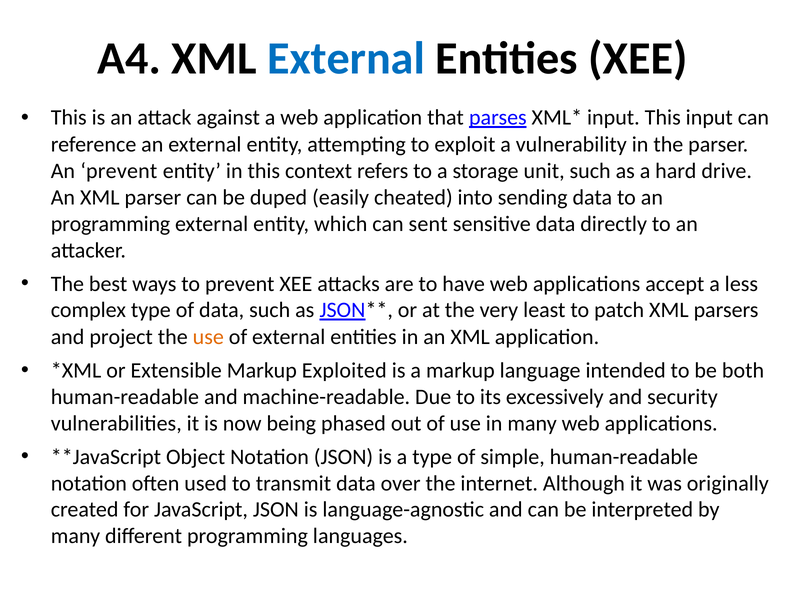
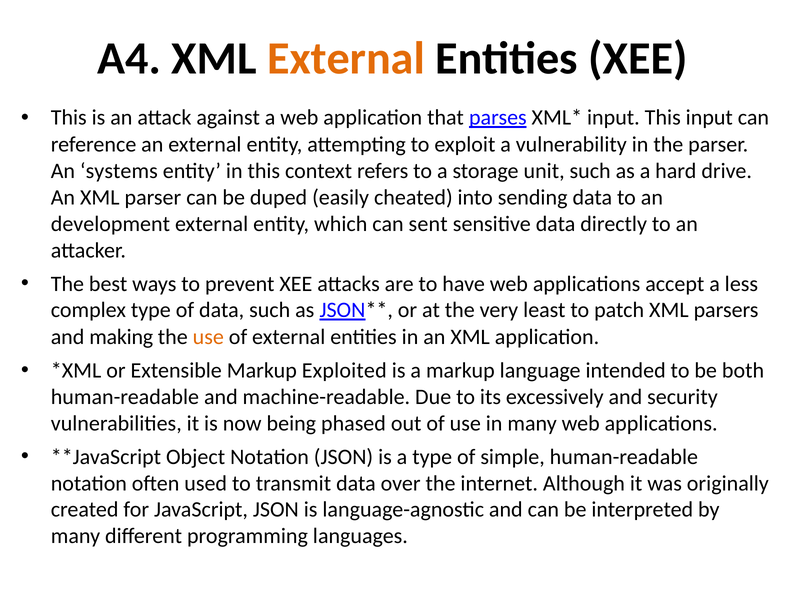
External colour: blue -> orange (346, 59)
An prevent: prevent -> systems (119, 171)
programming: programming -> development (110, 224)
project: project -> making (121, 337)
